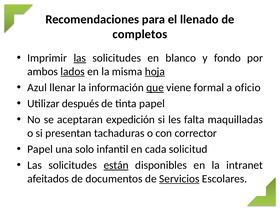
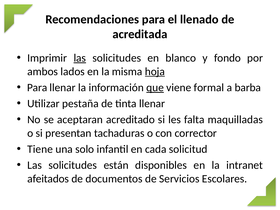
completos: completos -> acreditada (140, 34)
lados underline: present -> none (73, 71)
Azul: Azul -> Para (37, 88)
oficio: oficio -> barba (248, 88)
después: después -> pestaña (80, 104)
tinta papel: papel -> llenar (152, 104)
expedición: expedición -> acreditado (130, 120)
Papel: Papel -> Tiene (40, 149)
están underline: present -> none (116, 165)
Servicios underline: present -> none (179, 179)
